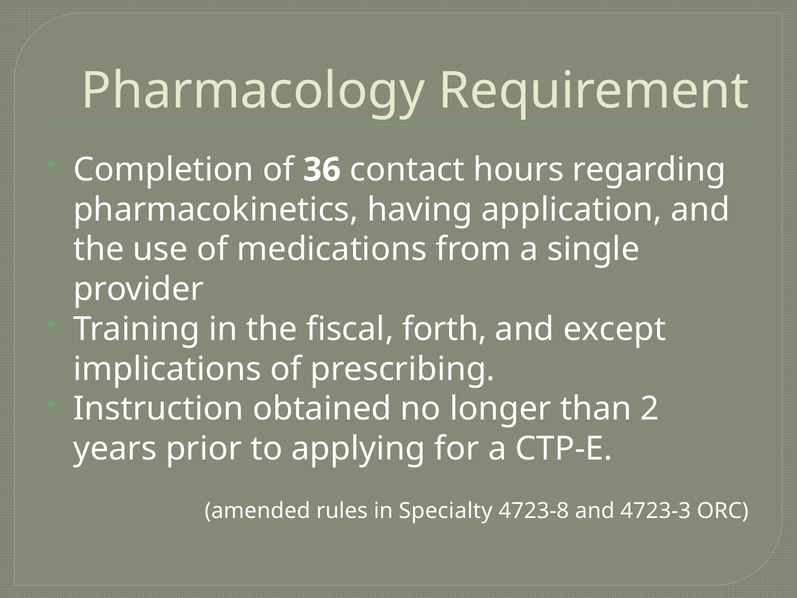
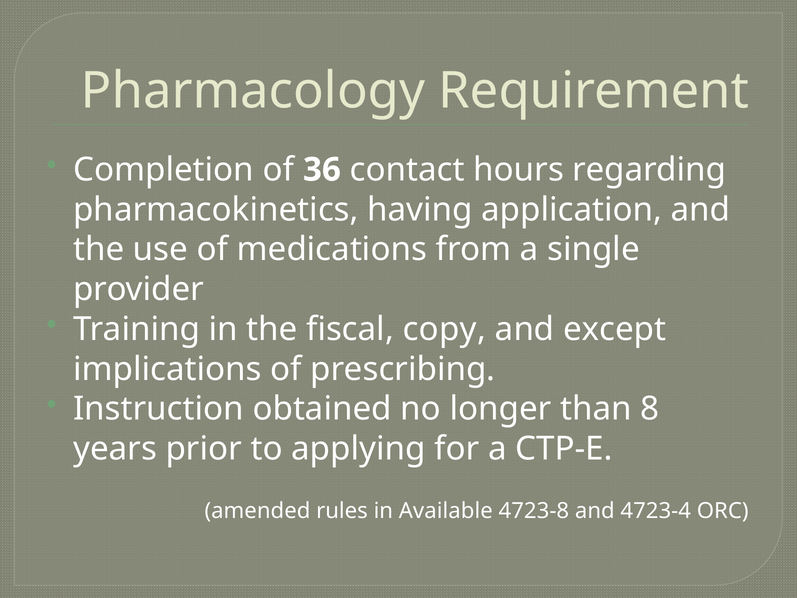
forth: forth -> copy (444, 329)
2: 2 -> 8 (650, 409)
Specialty: Specialty -> Available (446, 511)
4723-3: 4723-3 -> 4723-4 (656, 511)
